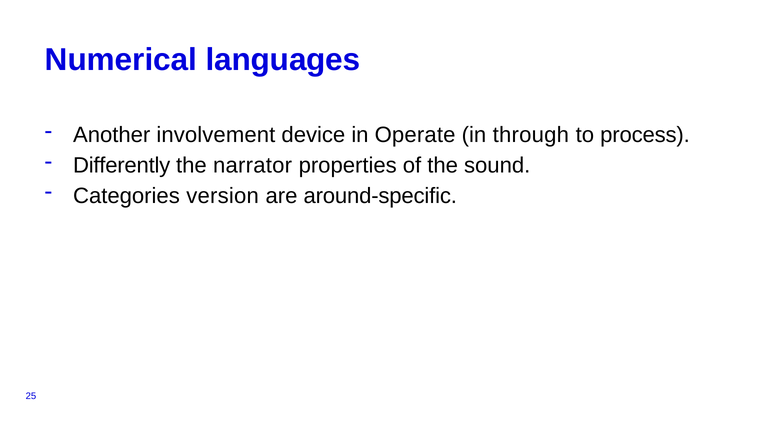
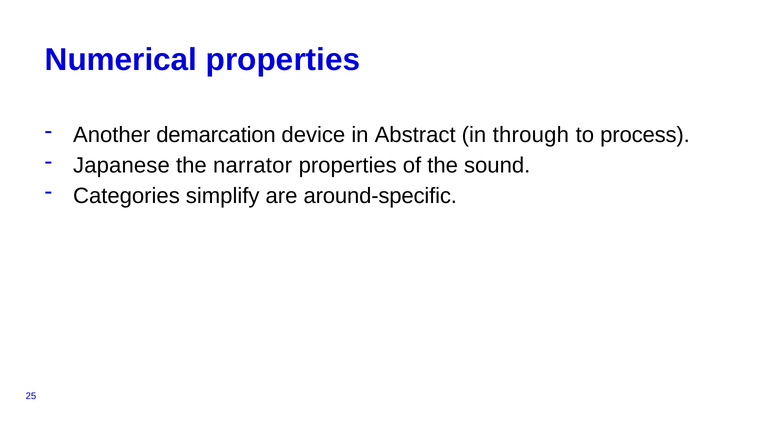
Numerical languages: languages -> properties (283, 60)
involvement: involvement -> demarcation (216, 135)
Operate: Operate -> Abstract (415, 135)
Differently: Differently -> Japanese (121, 165)
version: version -> simplify (223, 195)
